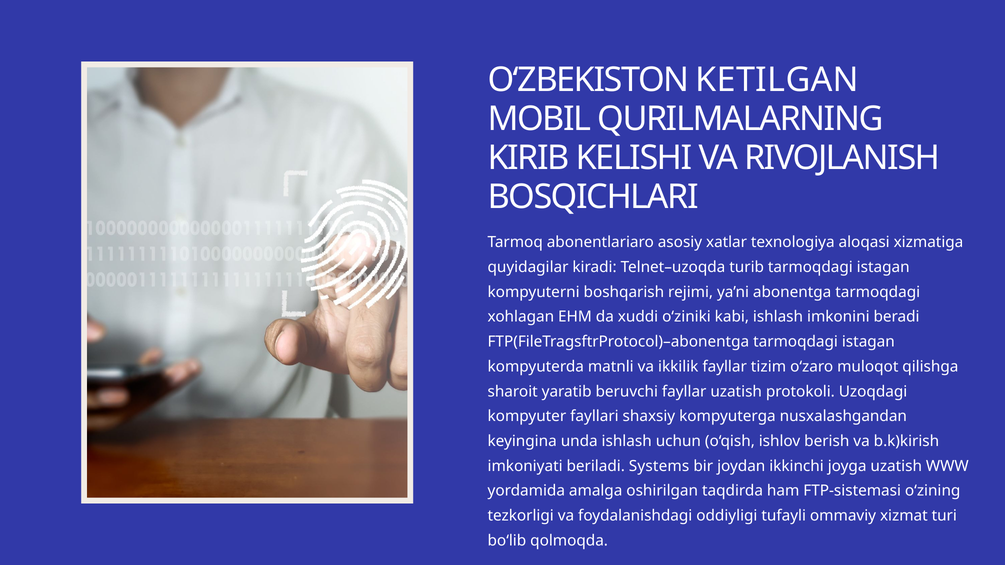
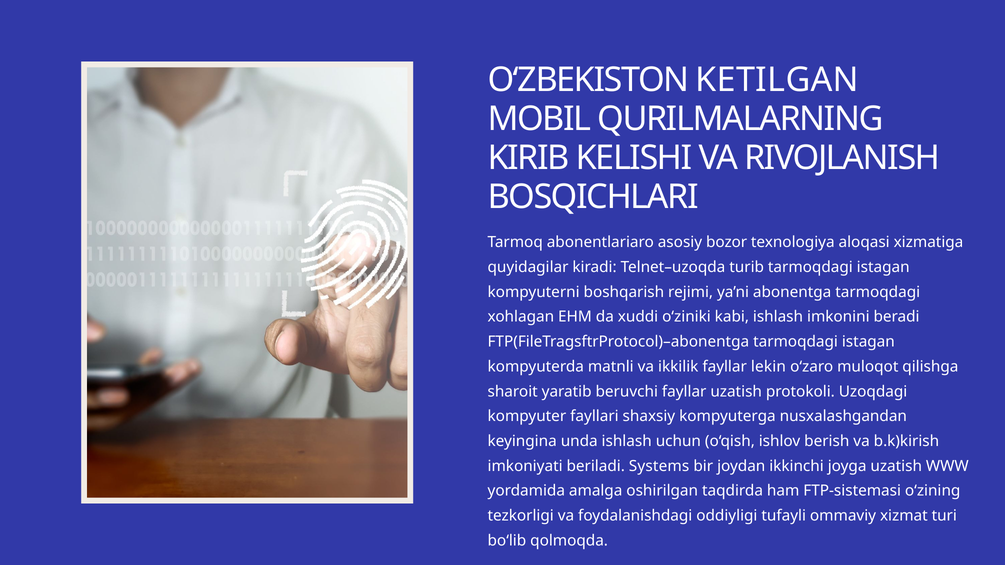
xatlar: xatlar -> bozor (727, 243)
tizim: tizim -> lekin (768, 367)
